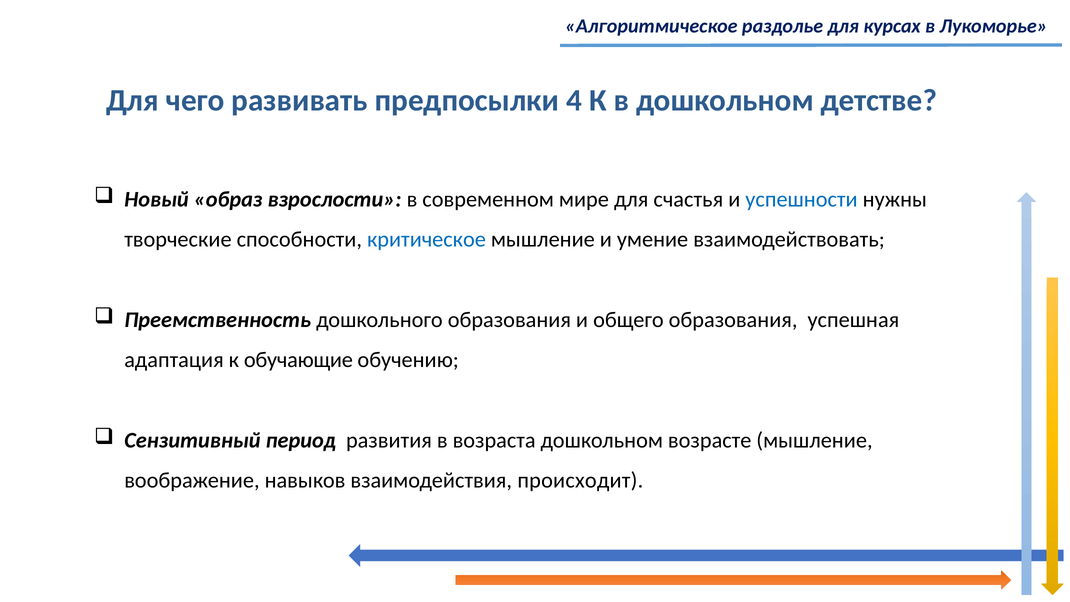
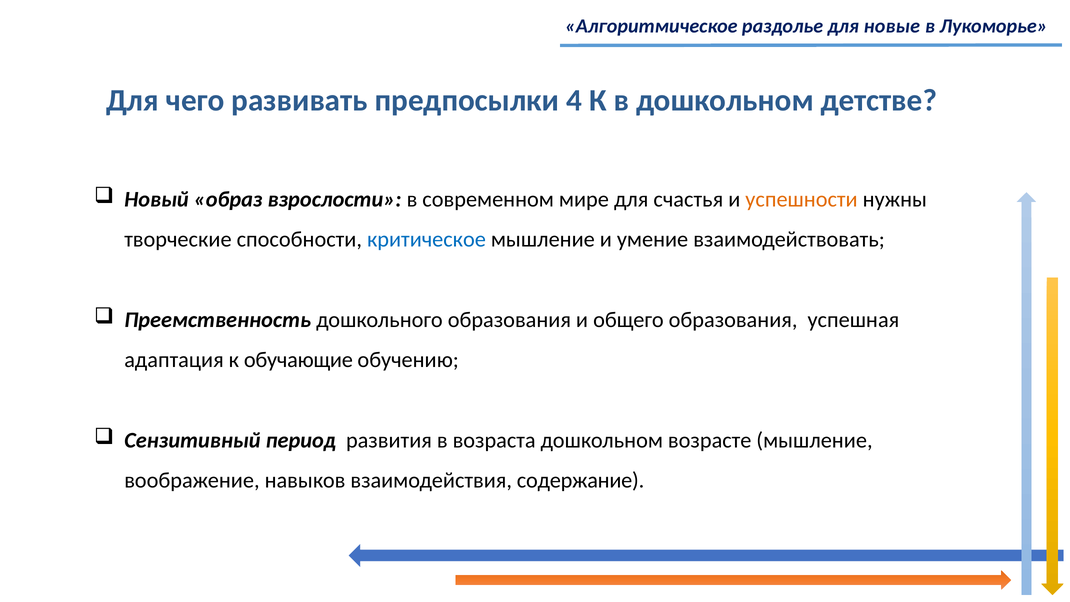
курсах: курсах -> новые (892, 26)
успешности colour: blue -> orange (802, 199)
происходит: происходит -> содержание (581, 480)
